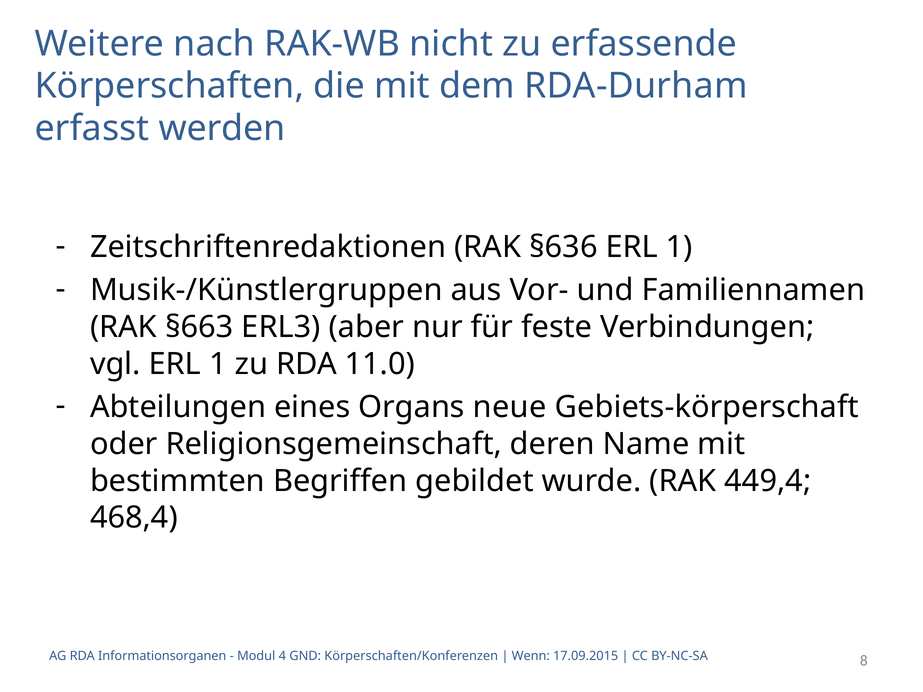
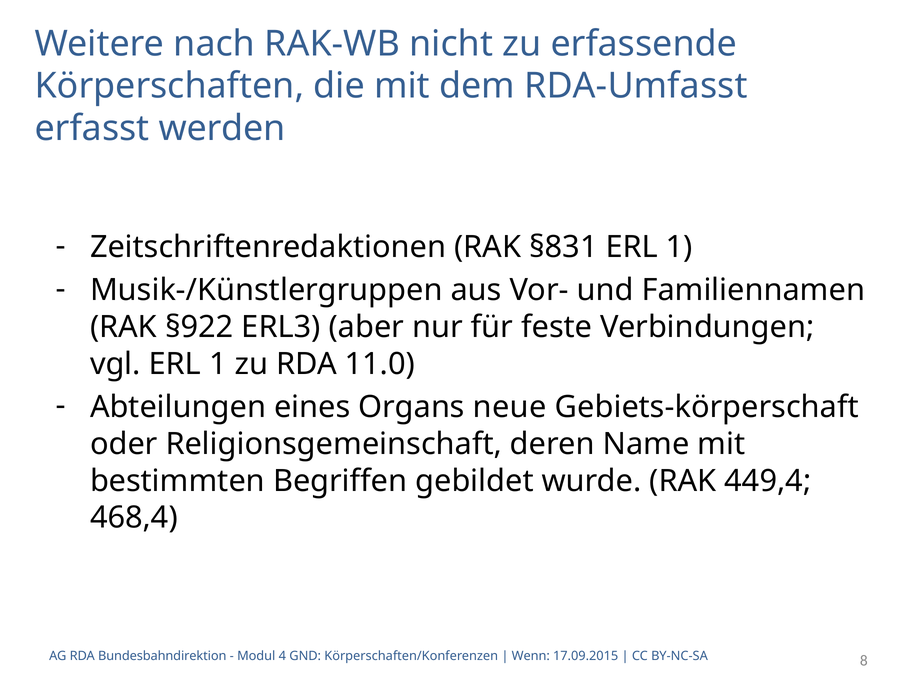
RDA-Durham: RDA-Durham -> RDA-Umfasst (636, 86)
§636: §636 -> §831 (563, 247)
§663: §663 -> §922 (199, 327)
Informationsorganen: Informationsorganen -> Bundesbahndirektion (162, 656)
